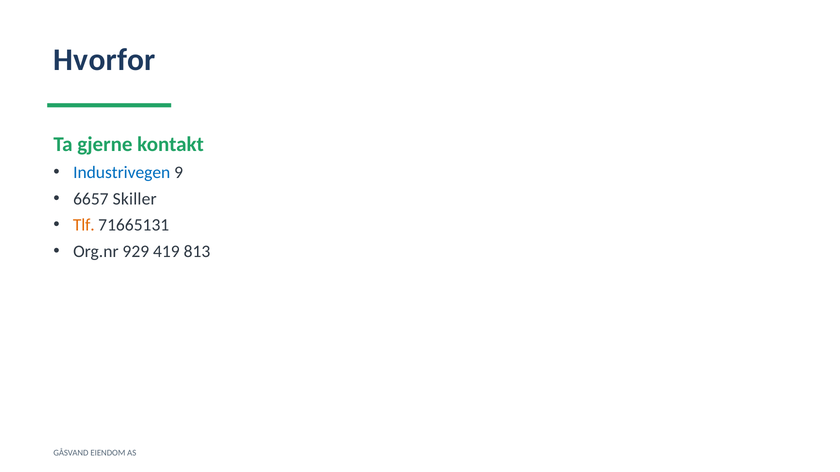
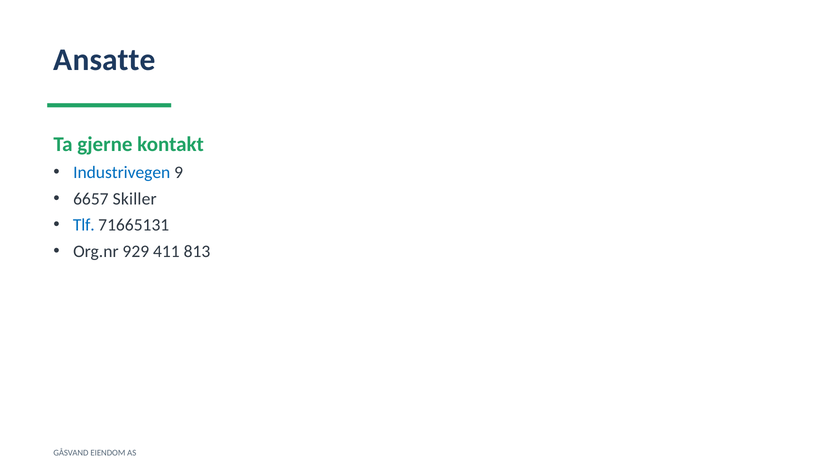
Hvorfor: Hvorfor -> Ansatte (105, 60)
Tlf colour: orange -> blue (84, 225)
419: 419 -> 411 (166, 252)
